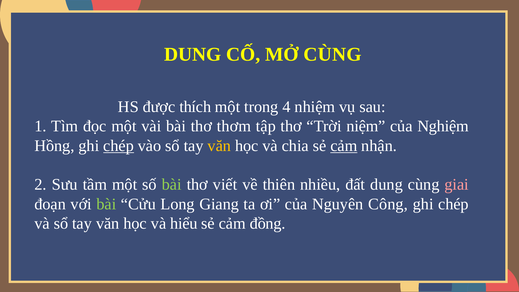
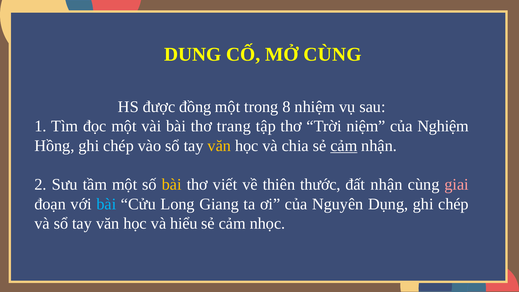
thích: thích -> đồng (195, 107)
4: 4 -> 8 (287, 107)
thơm: thơm -> trang (234, 126)
chép underline: present -> none (119, 146)
bài colour: light green -> yellow (172, 185)
nhiều: nhiều -> thước (320, 185)
đất dung: dung -> nhận (386, 185)
bài colour: light green -> light blue (106, 204)
Công: Công -> Dụng (388, 204)
đồng: đồng -> nhọc (268, 224)
